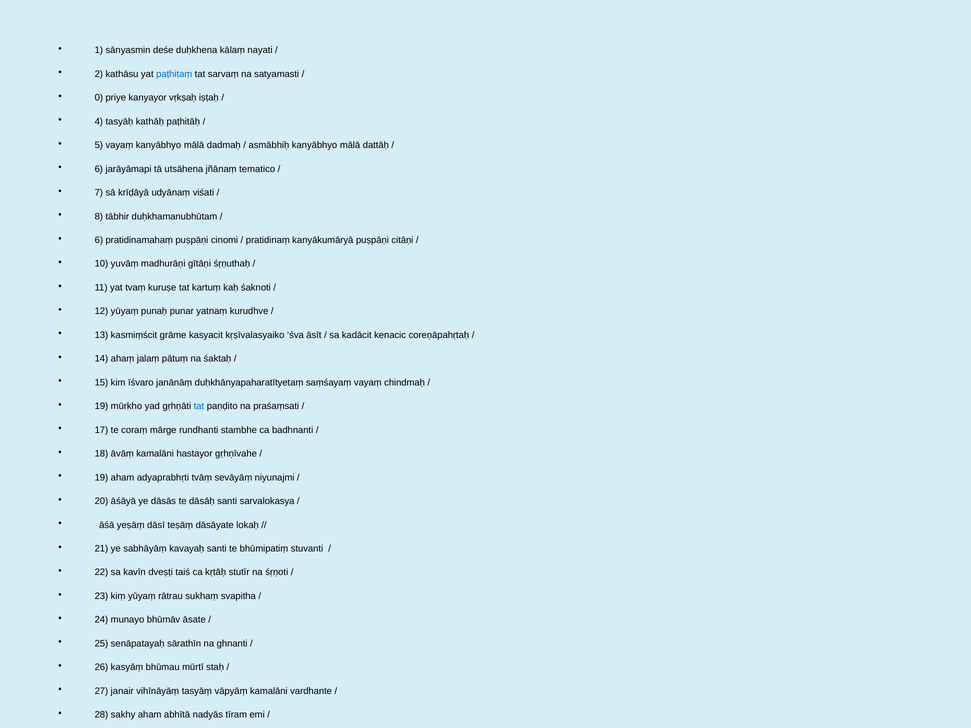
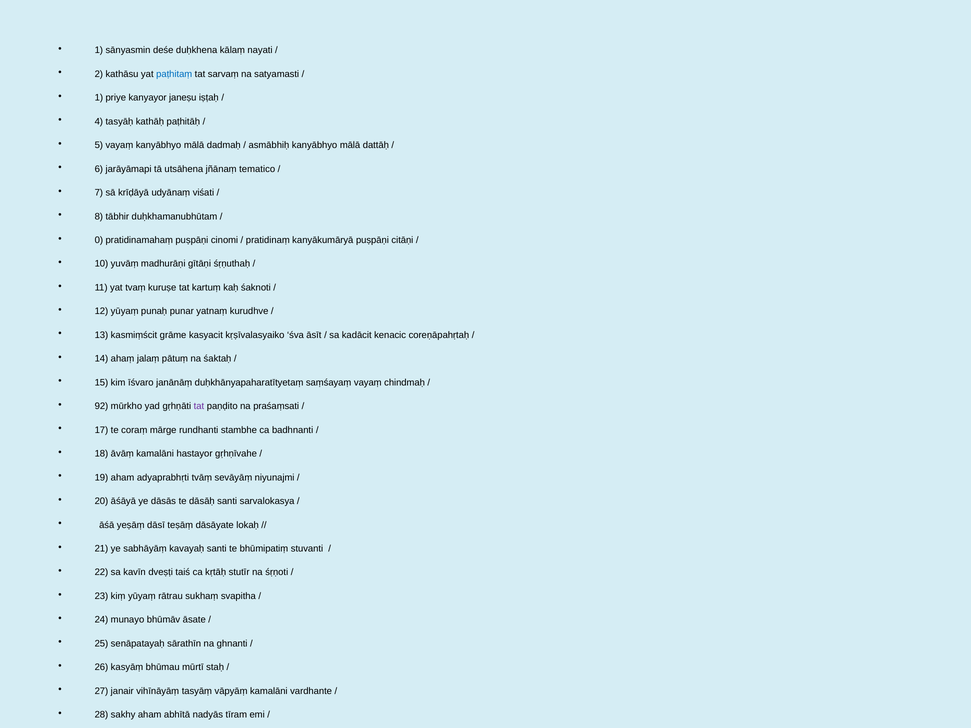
0: 0 -> 1 (99, 98)
vṛkṣaḥ: vṛkṣaḥ -> janeṣu (183, 98)
6: 6 -> 0 (99, 240)
19: 19 -> 92 (101, 406)
tat colour: blue -> purple (199, 406)
